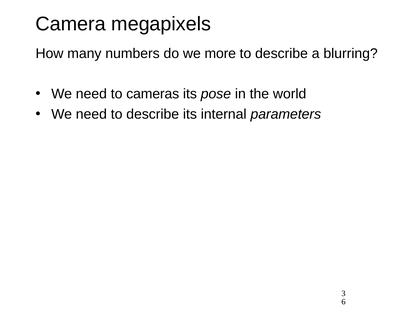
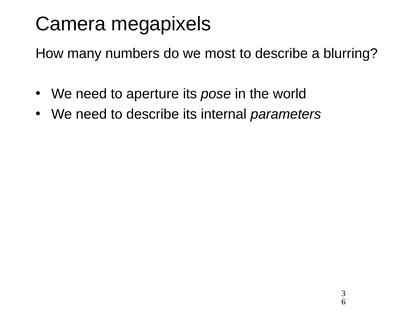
more: more -> most (220, 54)
cameras: cameras -> aperture (153, 94)
